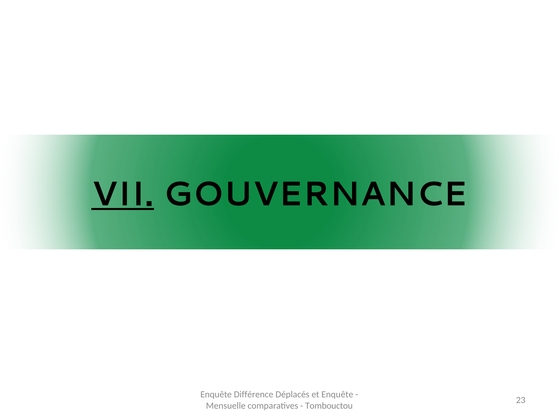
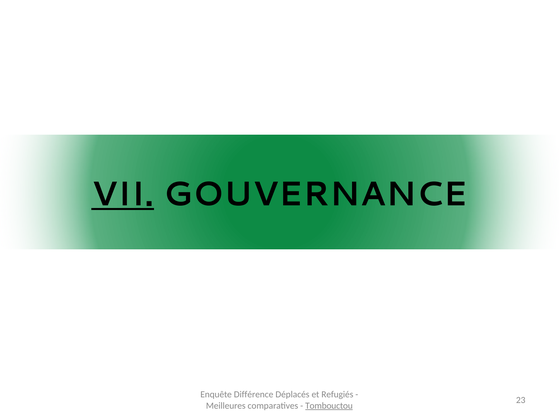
et Enquête: Enquête -> Refugiés (337, 395)
Mensuelle: Mensuelle -> Meilleures (226, 406)
Tombouctou underline: none -> present (329, 406)
